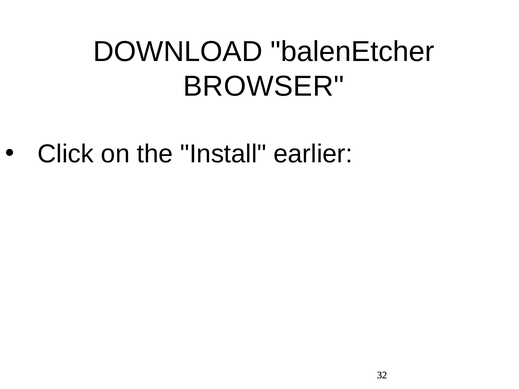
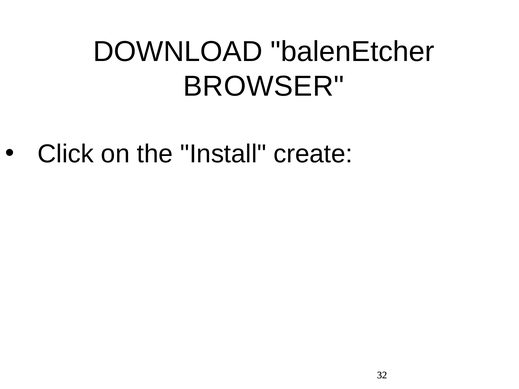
earlier: earlier -> create (313, 154)
